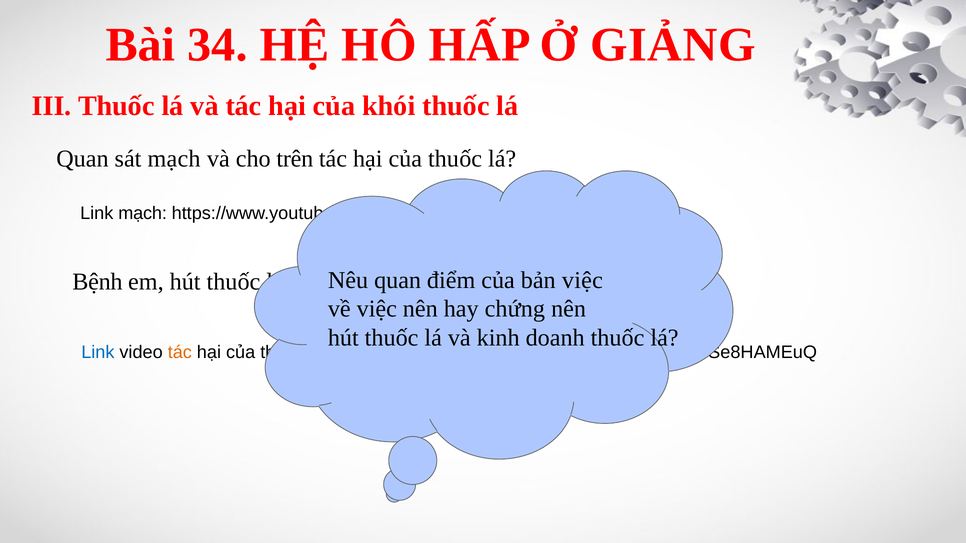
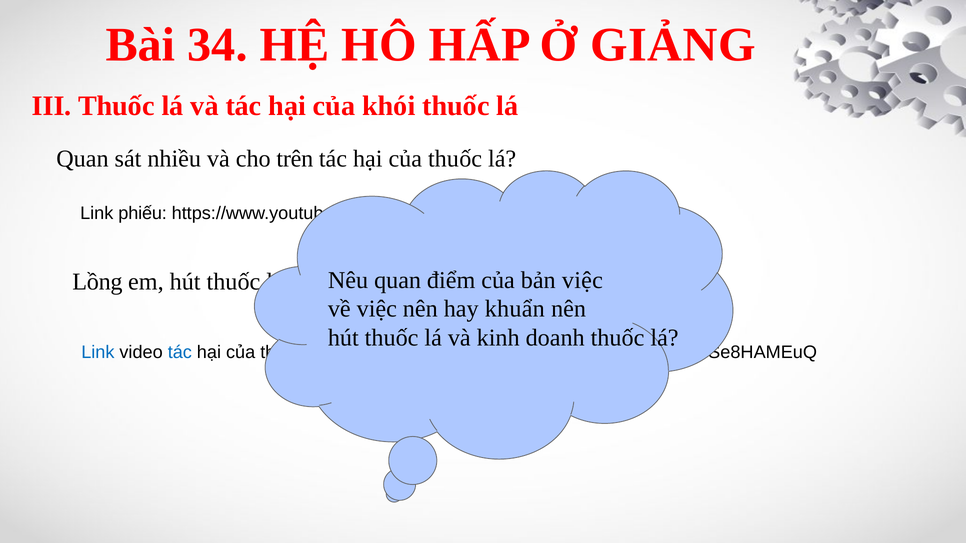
sát mạch: mạch -> nhiều (174, 159)
Link mạch: mạch -> phiếu (143, 213)
Bệnh: Bệnh -> Lồng (97, 282)
chứng: chứng -> khuẩn (515, 309)
tác colour: orange -> blue (180, 352)
